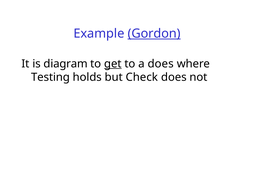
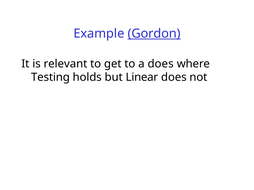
diagram: diagram -> relevant (66, 64)
get underline: present -> none (113, 64)
Check: Check -> Linear (142, 77)
